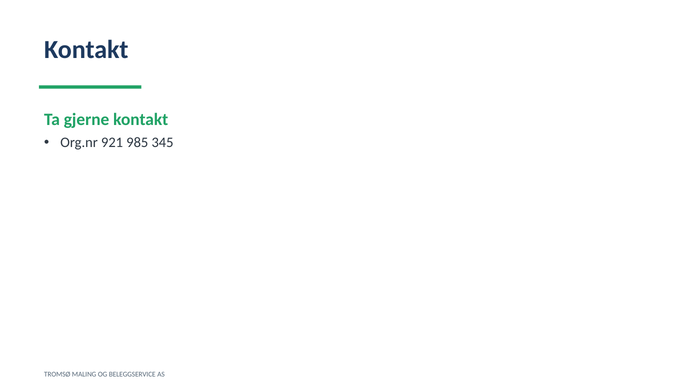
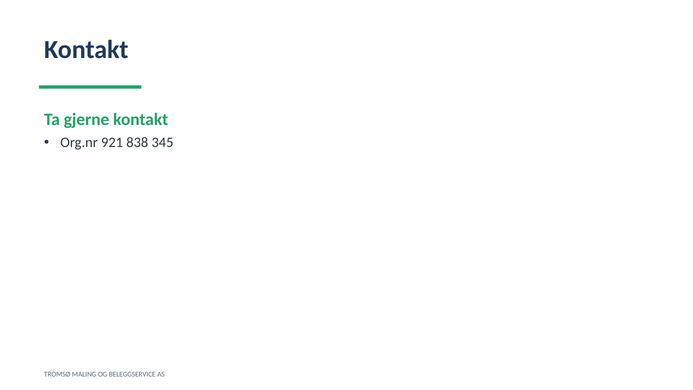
985: 985 -> 838 (137, 143)
